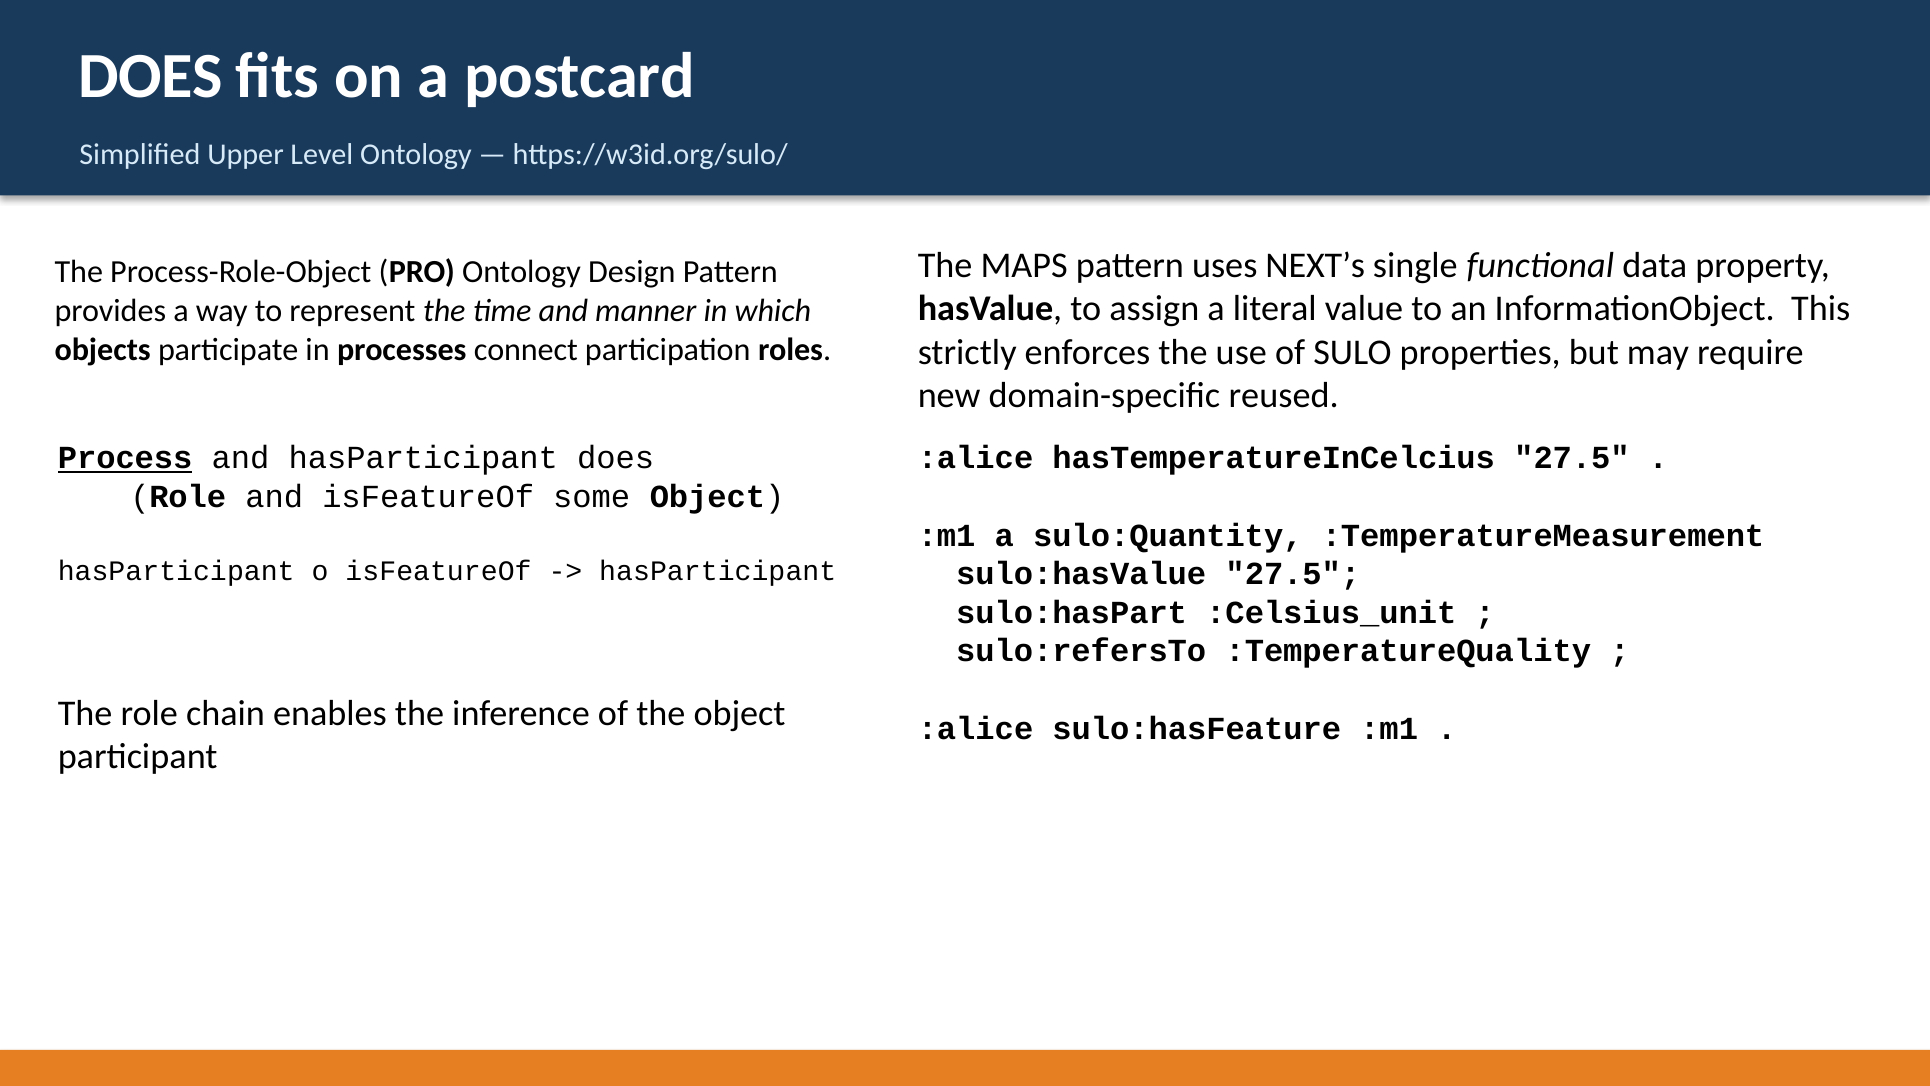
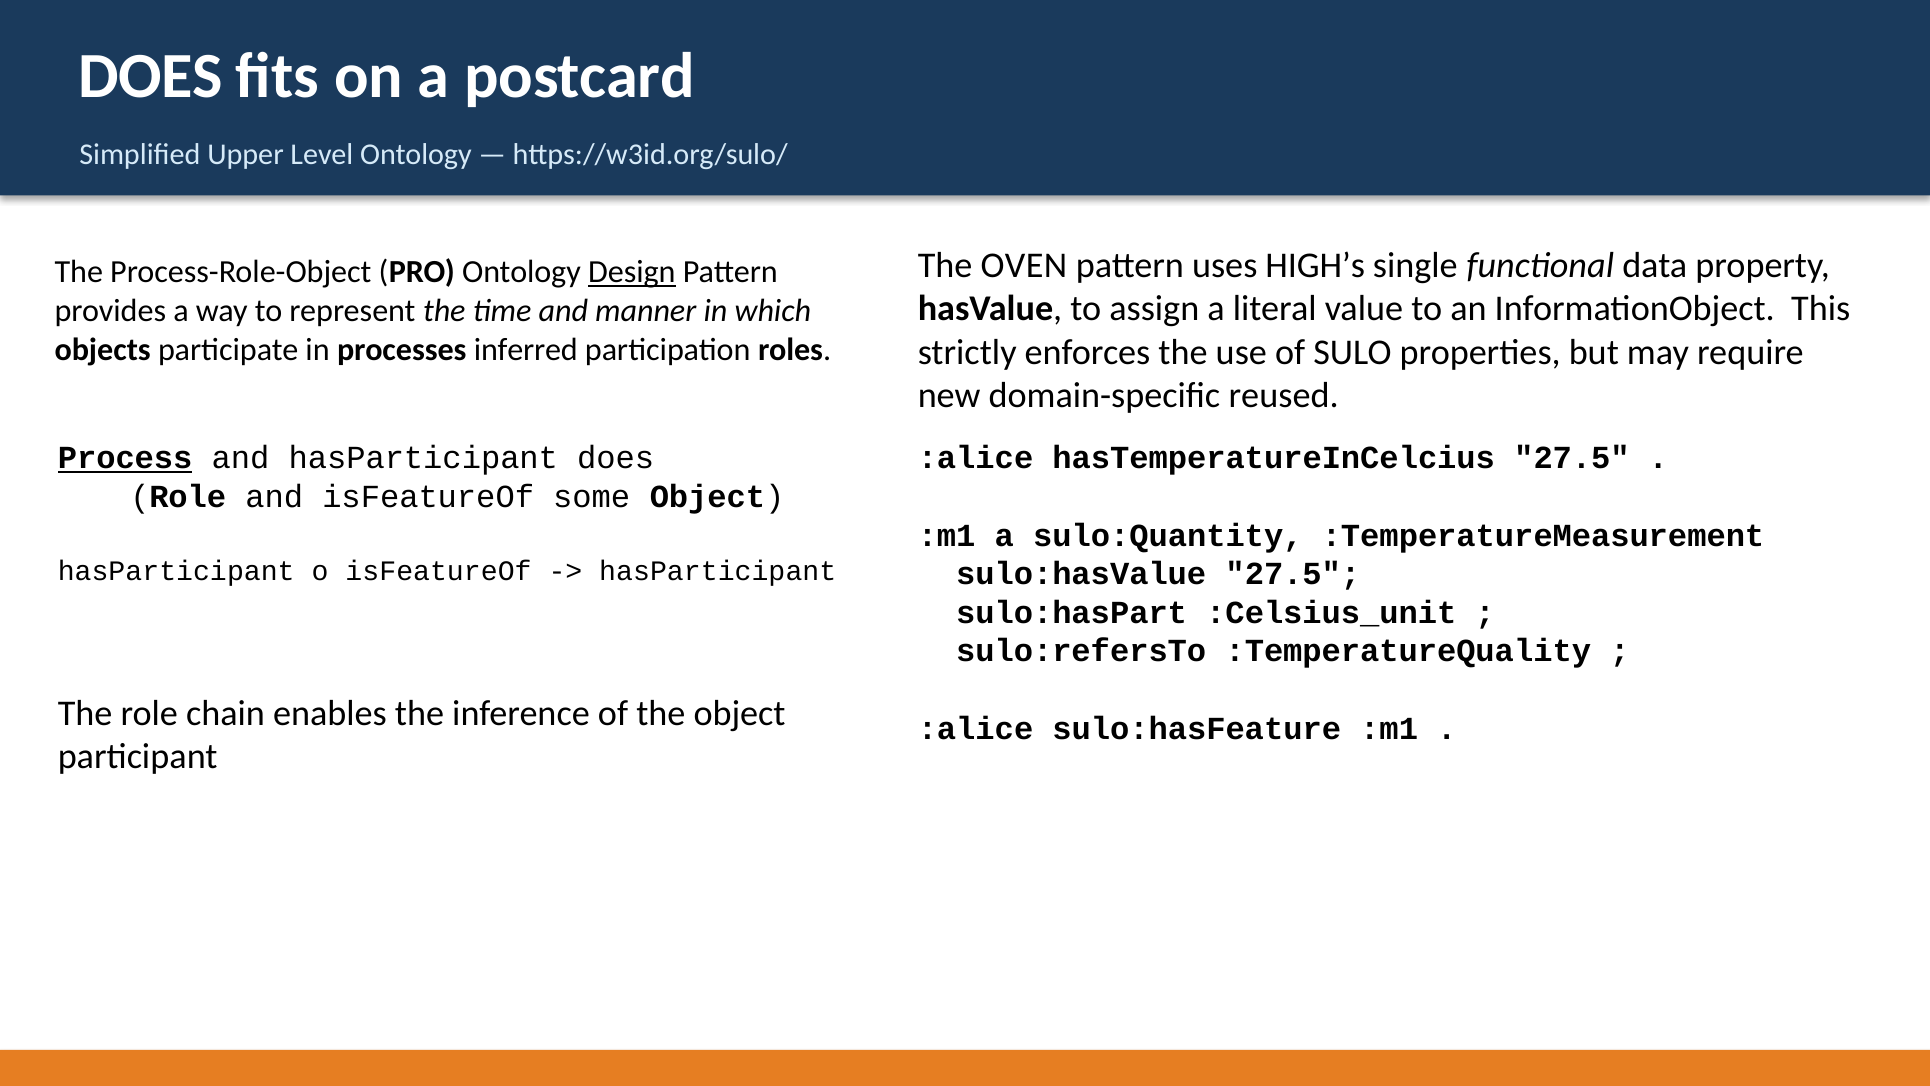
MAPS: MAPS -> OVEN (1024, 265)
NEXT’s: NEXT’s -> HIGH’s (1315, 265)
Design underline: none -> present (632, 272)
connect: connect -> inferred (526, 349)
